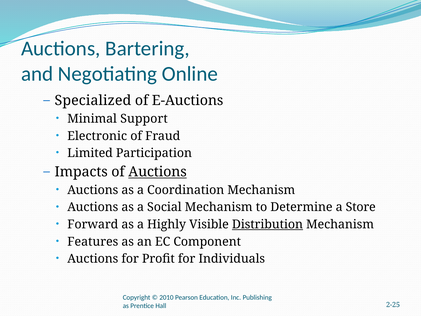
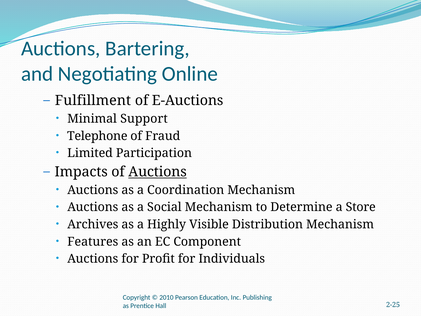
Specialized: Specialized -> Fulfillment (93, 101)
Electronic: Electronic -> Telephone (97, 136)
Forward: Forward -> Archives (93, 224)
Distribution underline: present -> none (267, 224)
